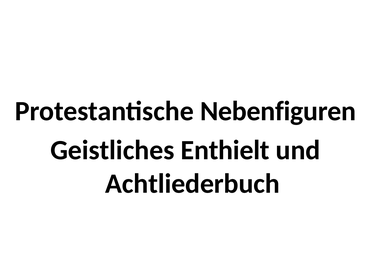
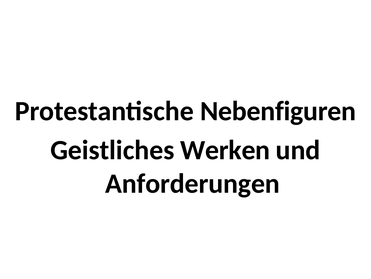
Enthielt: Enthielt -> Werken (225, 150)
Achtliederbuch: Achtliederbuch -> Anforderungen (192, 183)
